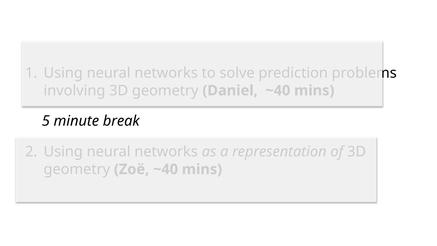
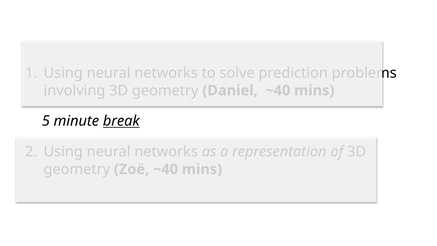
break underline: none -> present (121, 121)
